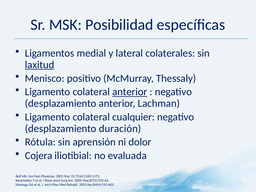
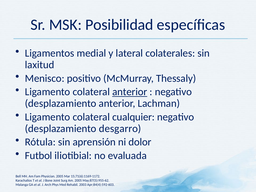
laxitud underline: present -> none (40, 65)
duración: duración -> desgarro (120, 128)
Cojera: Cojera -> Futbol (39, 156)
